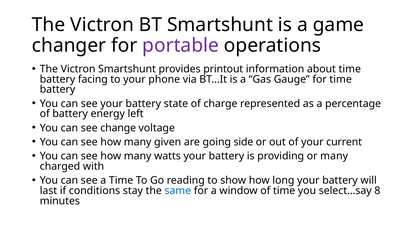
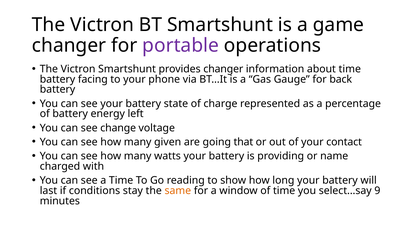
provides printout: printout -> changer (223, 69)
for time: time -> back (341, 79)
side: side -> that (243, 142)
current: current -> contact (344, 142)
or many: many -> name (334, 156)
same colour: blue -> orange (178, 190)
8: 8 -> 9 (377, 190)
